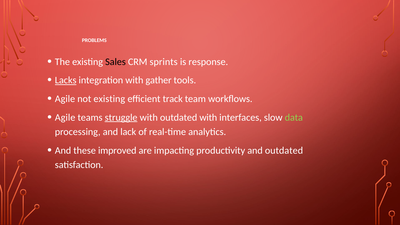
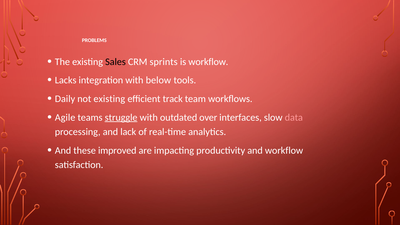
is response: response -> workflow (208, 62)
Lacks underline: present -> none (66, 80)
gather: gather -> below (158, 80)
Agile: Agile -> Daily (65, 99)
outdated with: with -> over (208, 117)
data colour: light green -> pink (294, 117)
and outdated: outdated -> workflow (284, 150)
